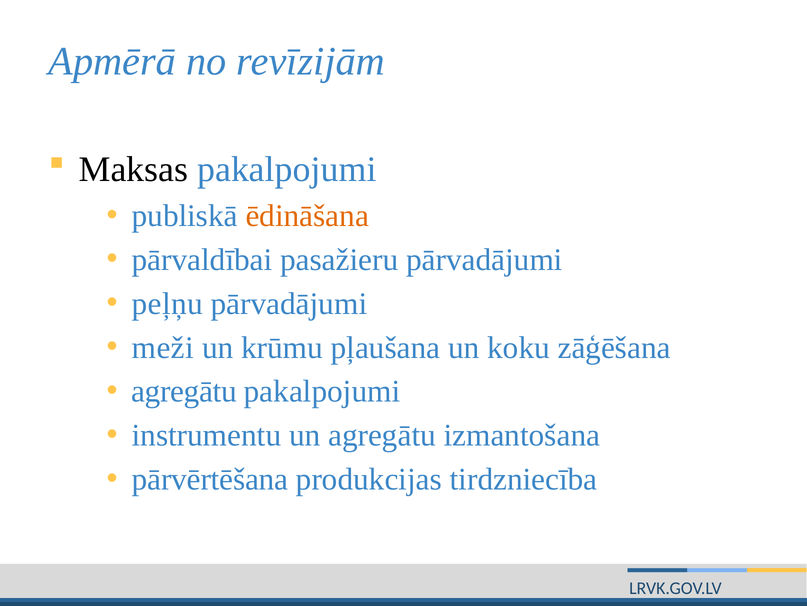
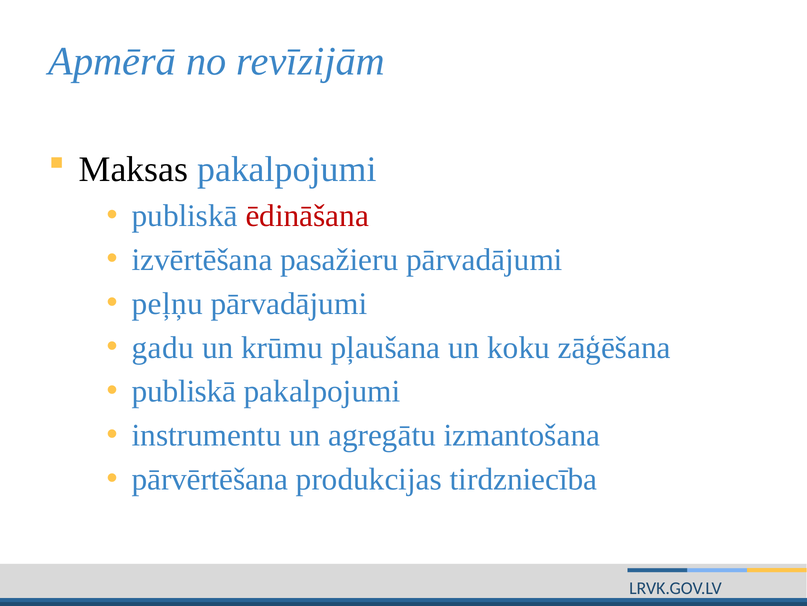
ēdināšana colour: orange -> red (307, 216)
pārvaldībai: pārvaldībai -> izvērtēšana (202, 259)
meži: meži -> gadu (163, 347)
agregātu: agregātu -> publiskā (184, 391)
